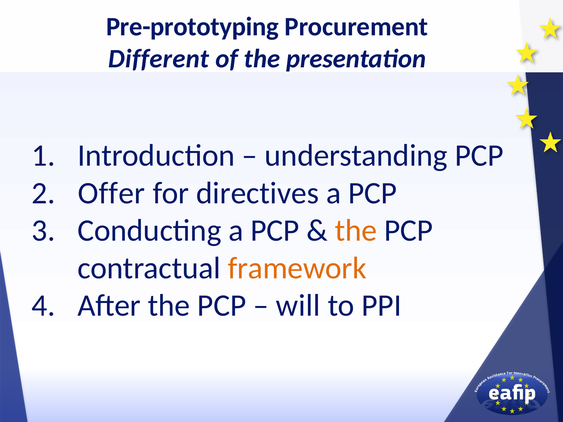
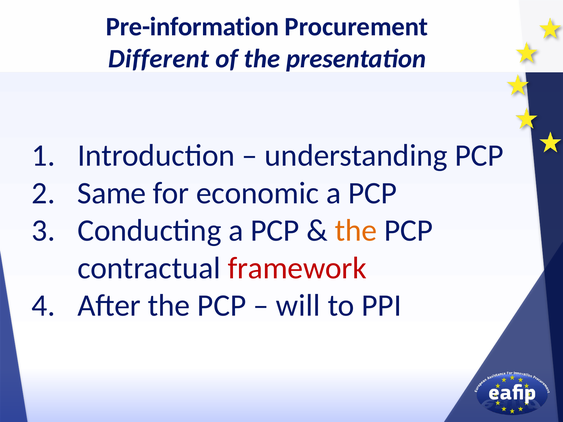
Pre-prototyping: Pre-prototyping -> Pre-information (193, 27)
Offer: Offer -> Same (112, 193)
directives: directives -> economic (258, 193)
framework colour: orange -> red (297, 268)
